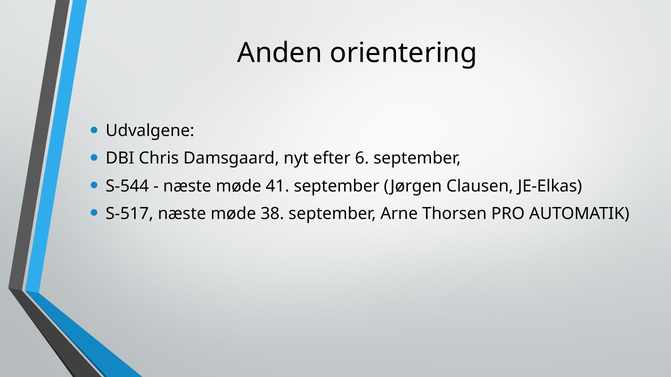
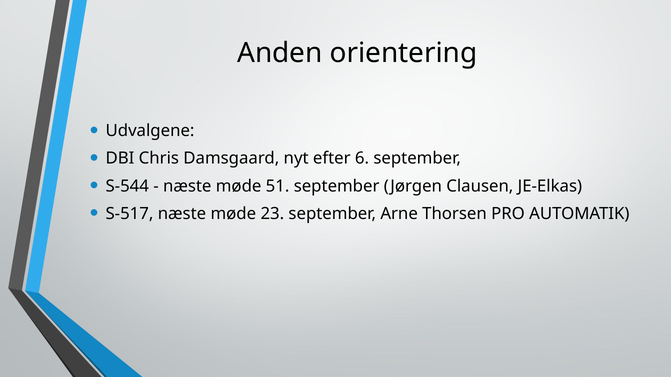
41: 41 -> 51 (278, 186)
38: 38 -> 23 (272, 214)
